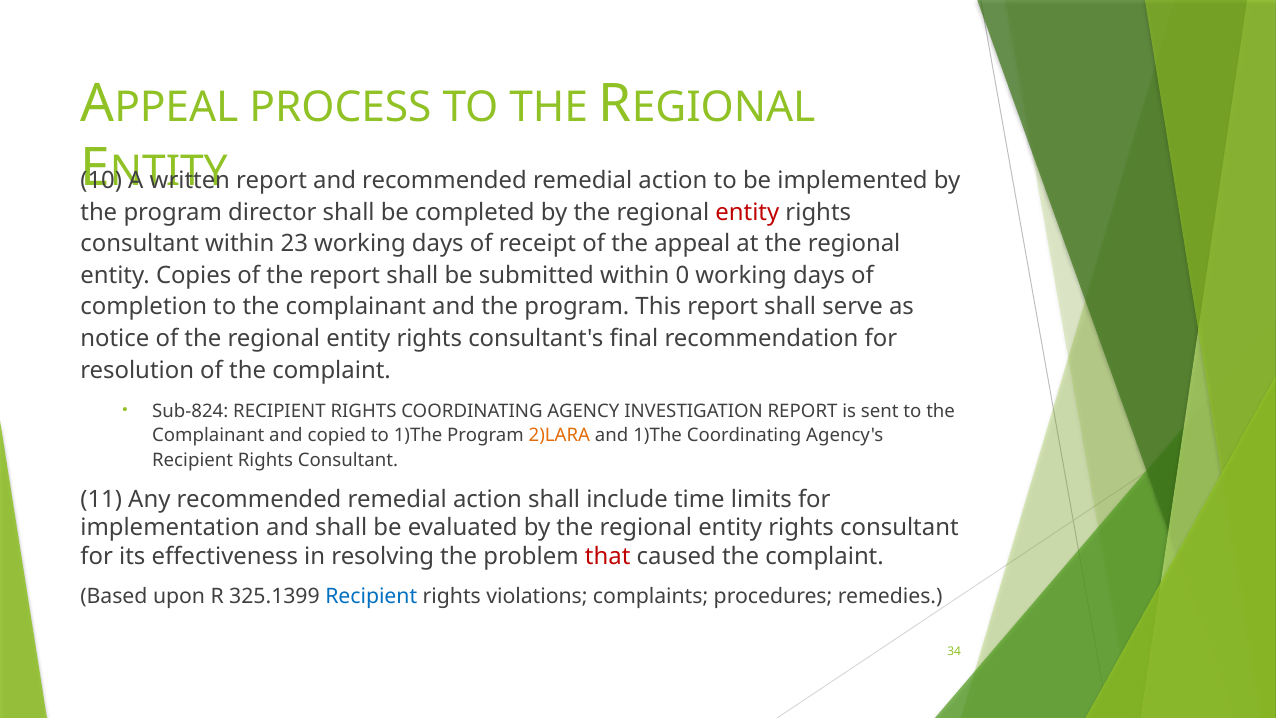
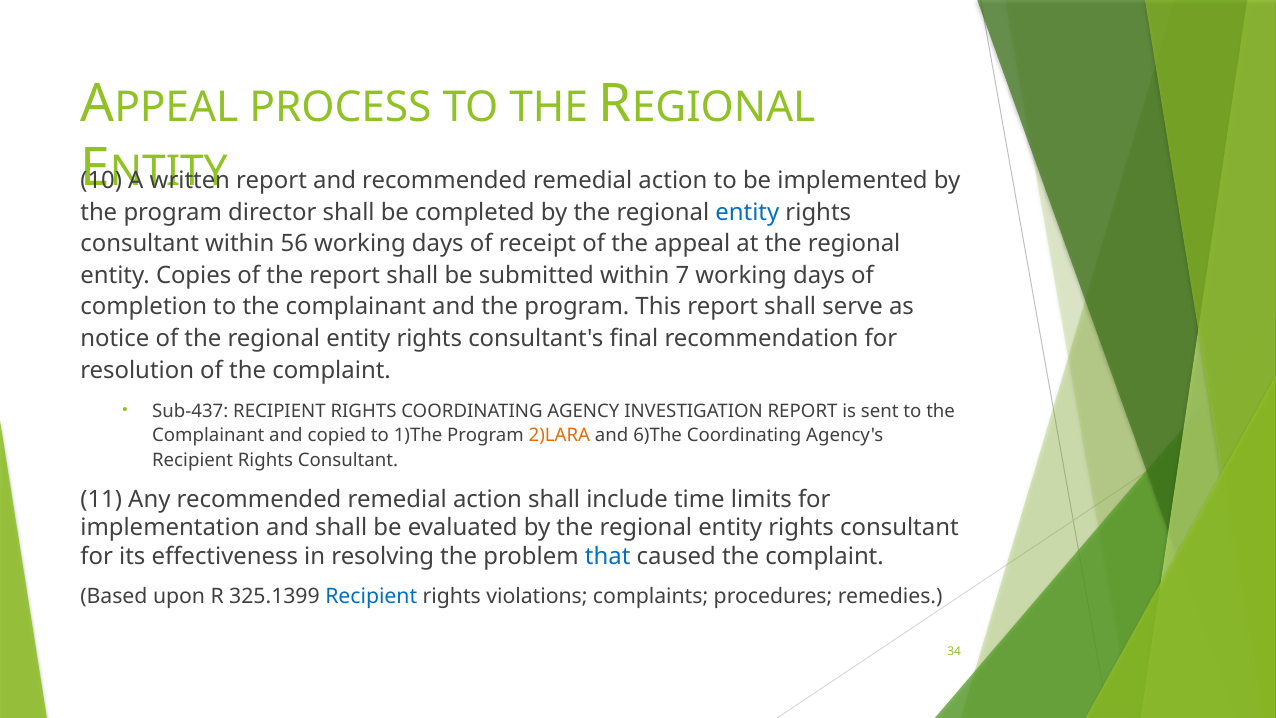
entity colour: red -> blue (747, 212)
23: 23 -> 56 (294, 244)
0: 0 -> 7 (682, 275)
Sub-824: Sub-824 -> Sub-437 (190, 411)
and 1)The: 1)The -> 6)The (658, 435)
that colour: red -> blue (608, 557)
